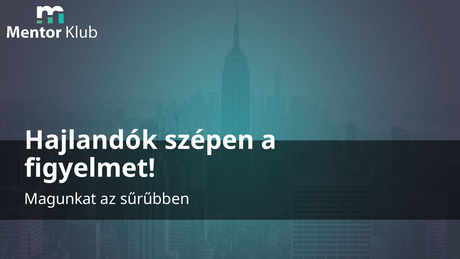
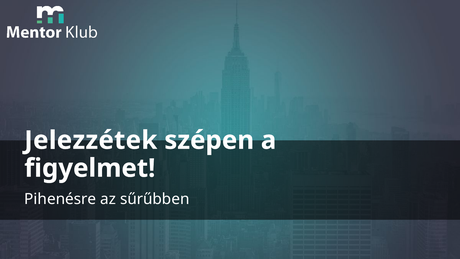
Hajlandók: Hajlandók -> Jelezzétek (91, 140)
Magunkat: Magunkat -> Pihenésre (60, 199)
